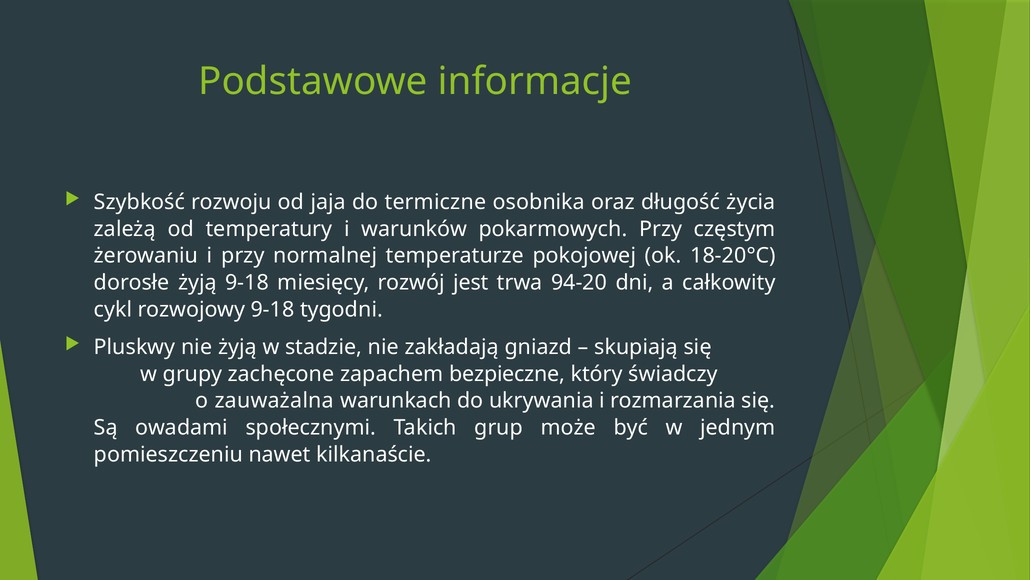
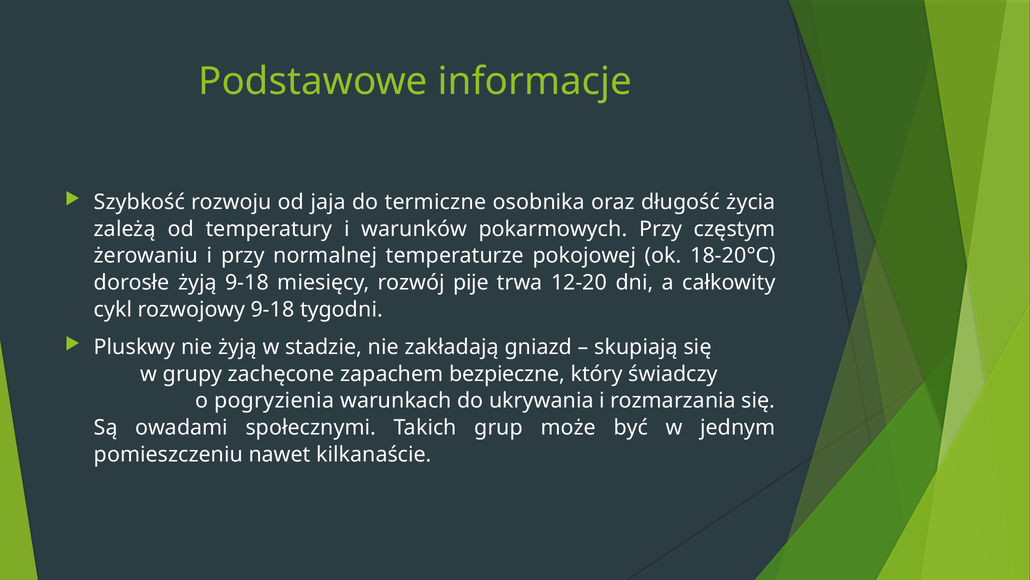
jest: jest -> pije (471, 282)
94-20: 94-20 -> 12-20 (579, 282)
zauważalna: zauważalna -> pogryzienia (274, 400)
